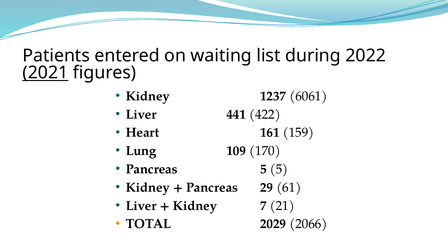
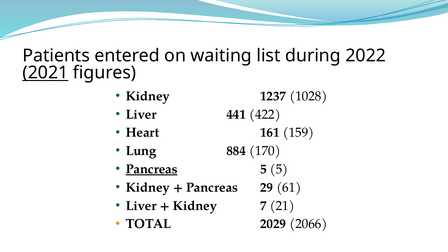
6061: 6061 -> 1028 (308, 96)
109: 109 -> 884 (236, 151)
Pancreas underline: none -> present (152, 169)
